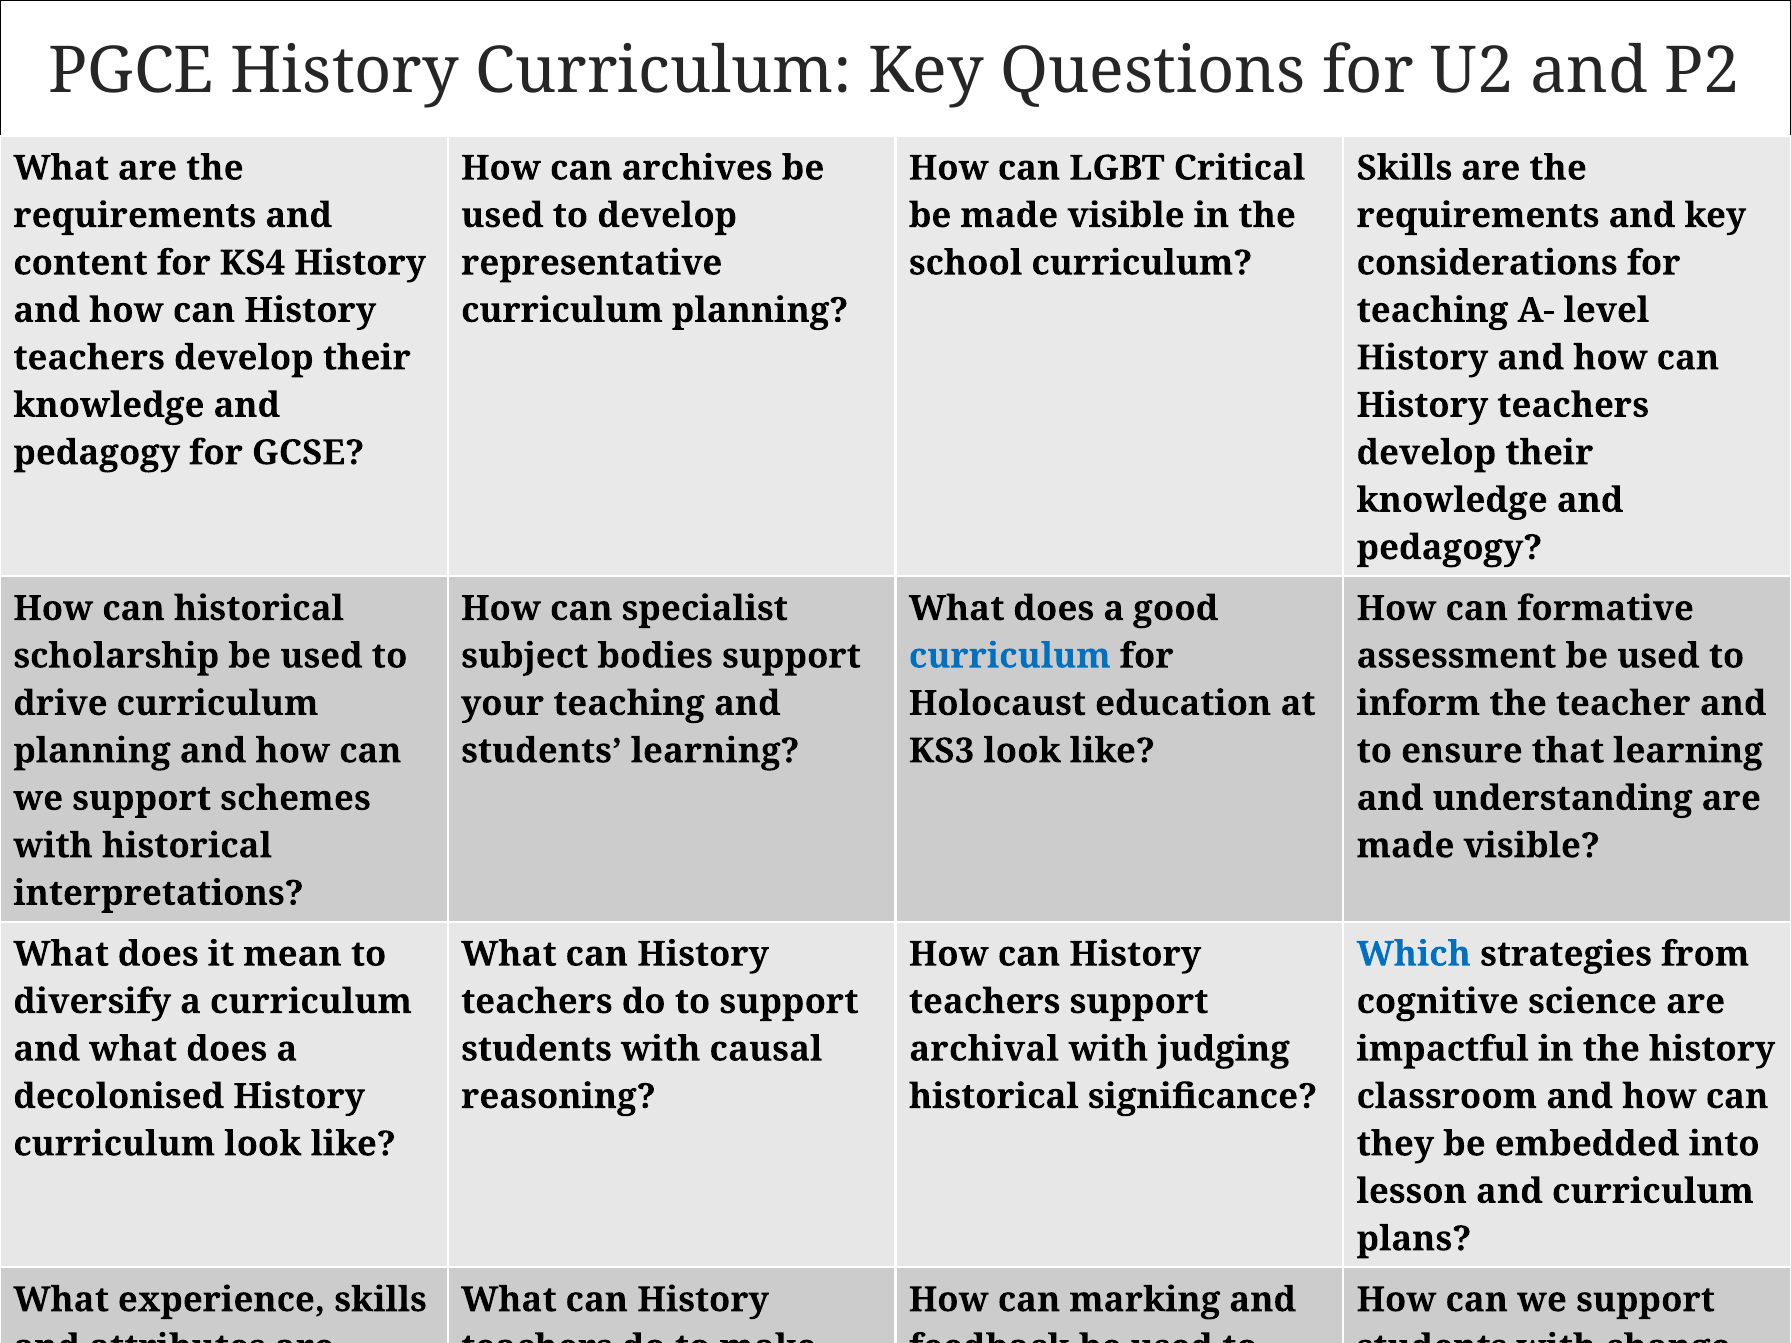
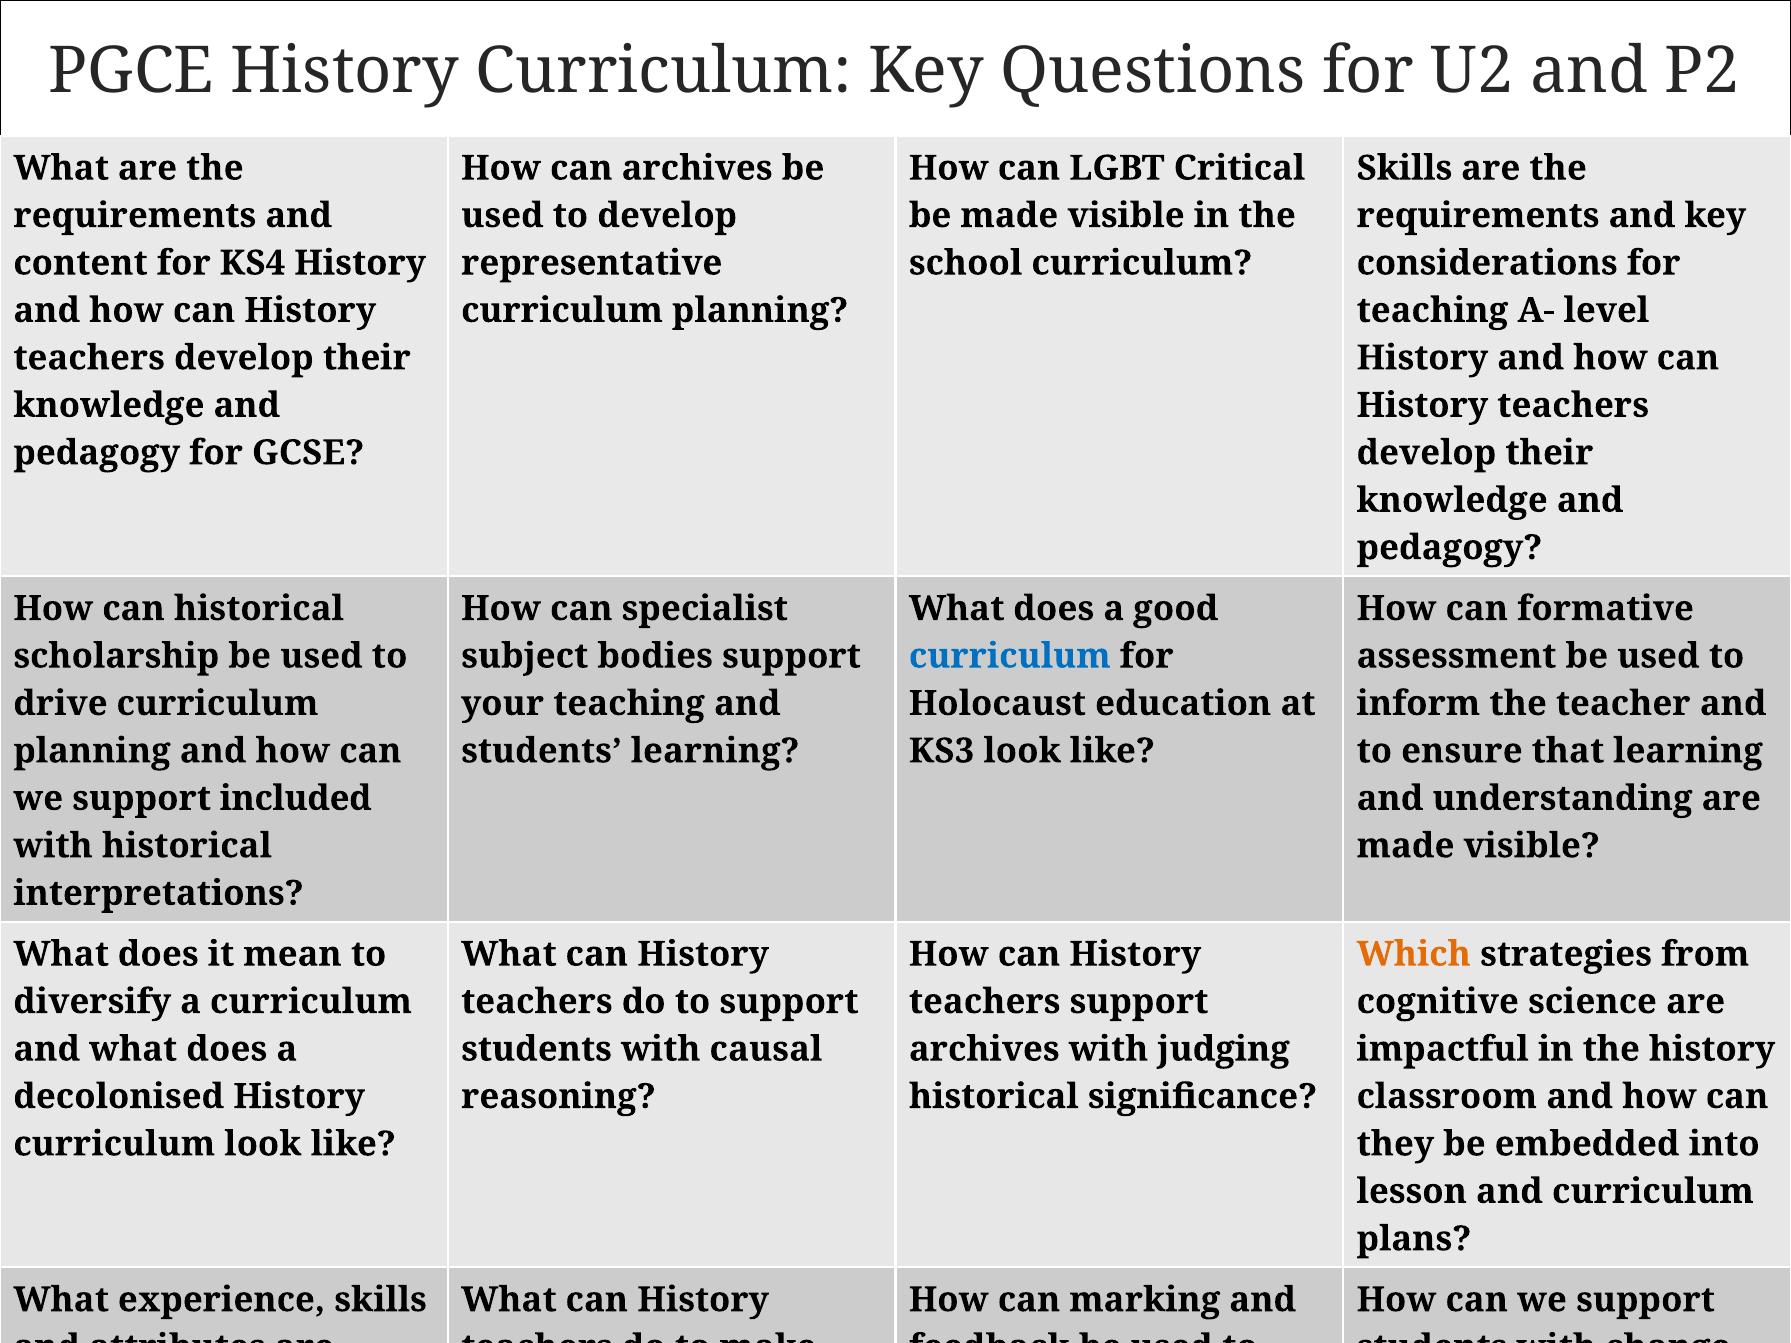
schemes: schemes -> included (296, 799)
Which colour: blue -> orange (1414, 954)
archival: archival -> archives (984, 1049)
